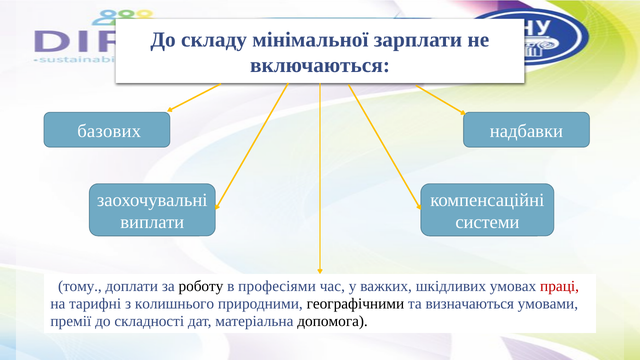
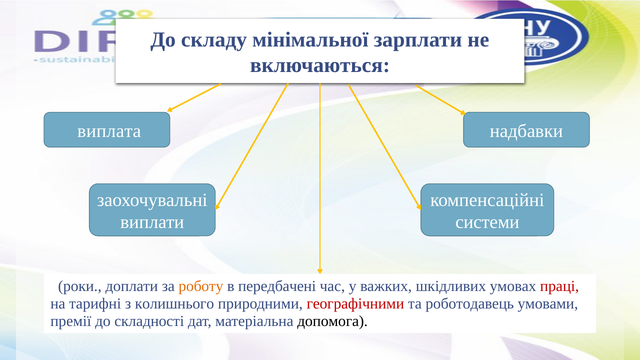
базових: базових -> виплата (109, 131)
тому: тому -> роки (80, 286)
роботу colour: black -> orange (201, 286)
професіями: професіями -> передбачені (277, 286)
географічними colour: black -> red (355, 304)
визначаються: визначаються -> роботодавець (470, 304)
